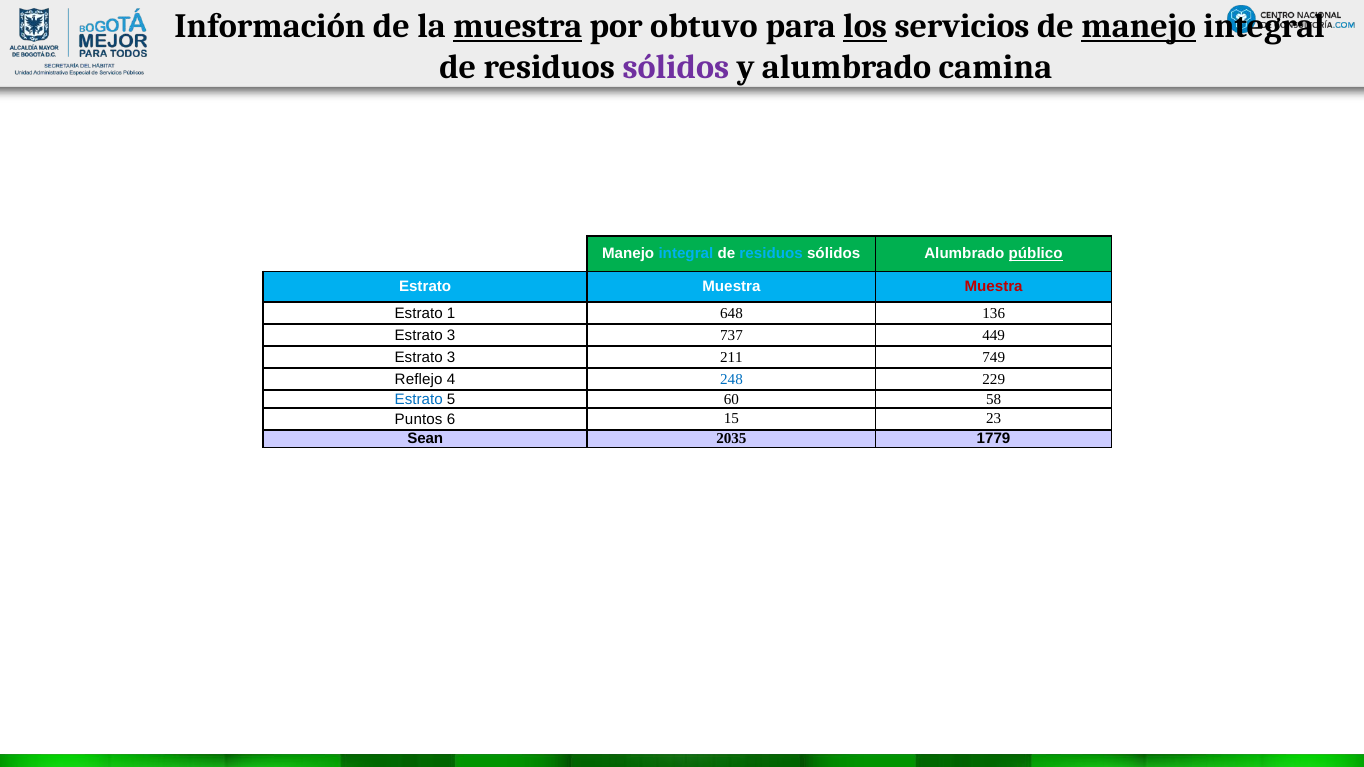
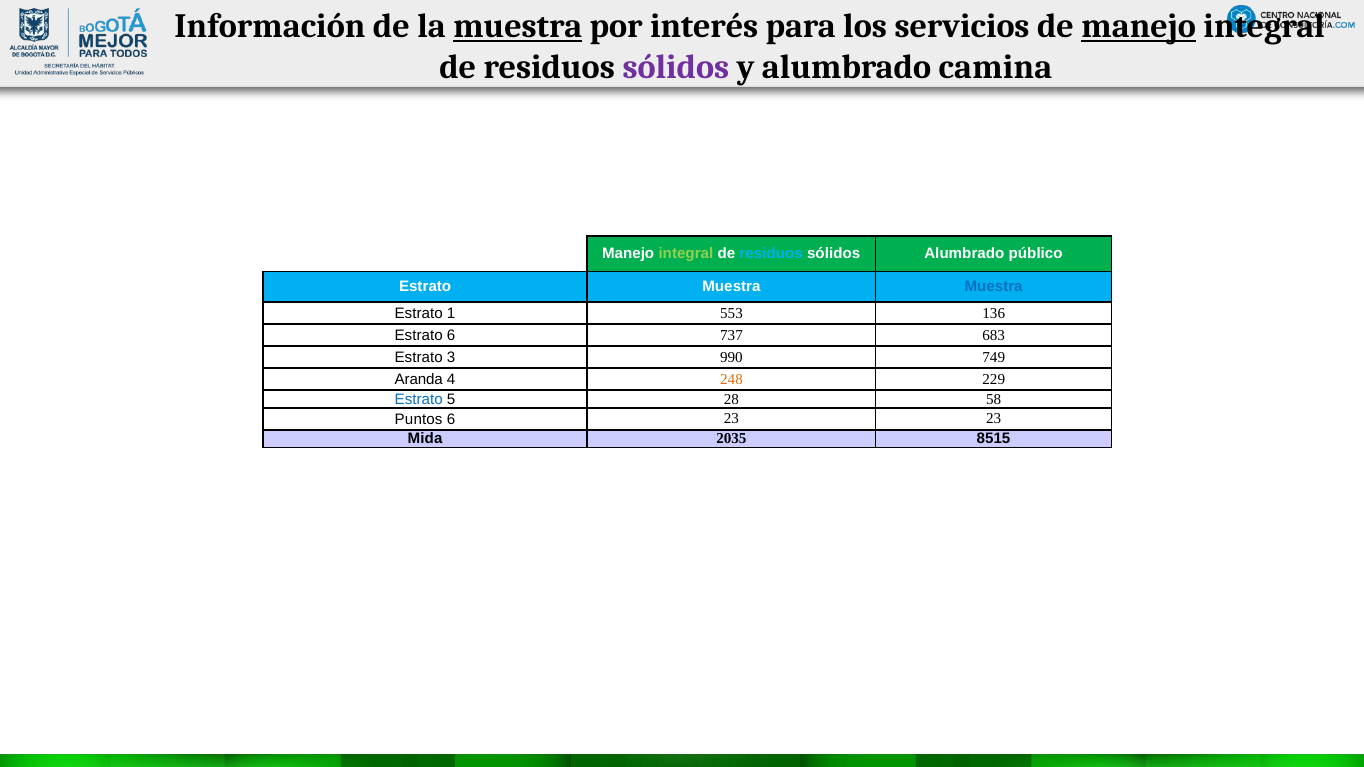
obtuvo: obtuvo -> interés (704, 26)
los underline: present -> none (865, 26)
integral colour: light blue -> light green (686, 254)
público underline: present -> none (1036, 254)
Muestra colour: red -> blue (994, 287)
648: 648 -> 553 (732, 313)
3: 3 -> 6 (451, 335)
449: 449 -> 683 (994, 335)
211: 211 -> 990 (731, 357)
Reflejo: Reflejo -> Aranda (419, 379)
248 colour: blue -> orange (732, 379)
60: 60 -> 28 (731, 399)
6 15: 15 -> 23 (731, 419)
Sean: Sean -> Mida (425, 439)
1779: 1779 -> 8515 (994, 439)
